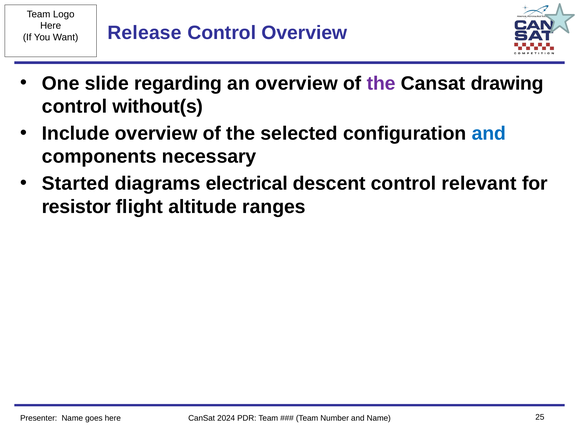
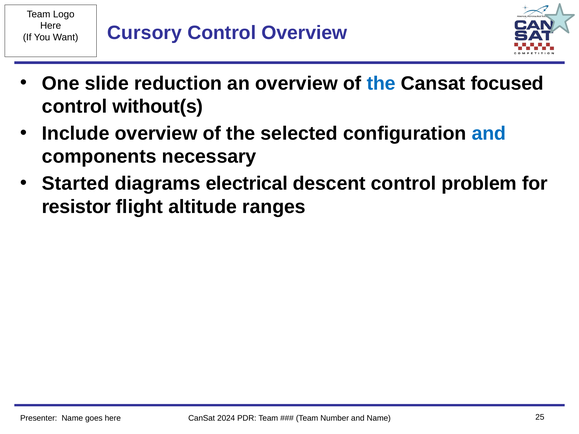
Release: Release -> Cursory (145, 33)
regarding: regarding -> reduction (178, 83)
the colour: purple -> blue (381, 83)
drawing: drawing -> focused (507, 83)
relevant: relevant -> problem (479, 184)
